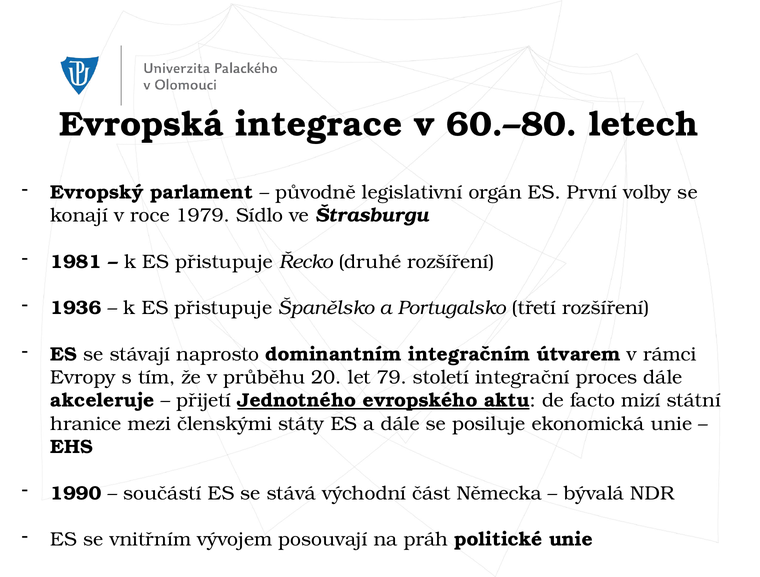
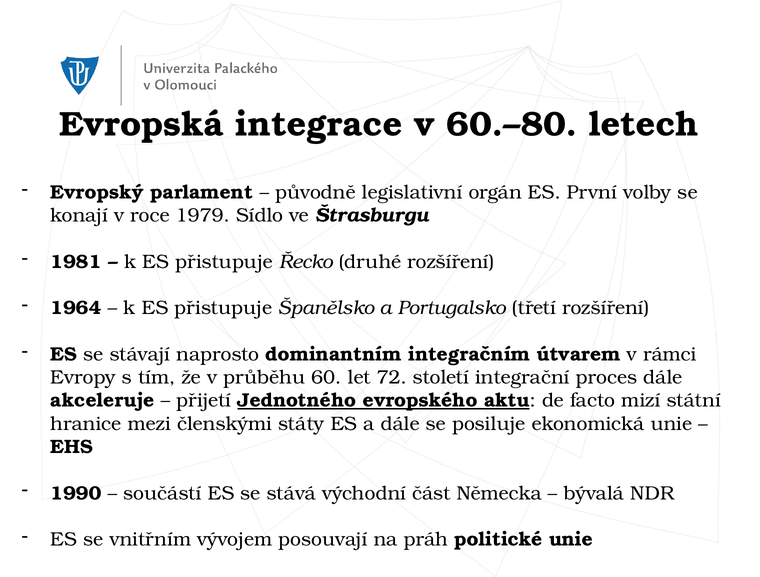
1936: 1936 -> 1964 (76, 308)
20: 20 -> 60 (327, 378)
79: 79 -> 72 (392, 378)
